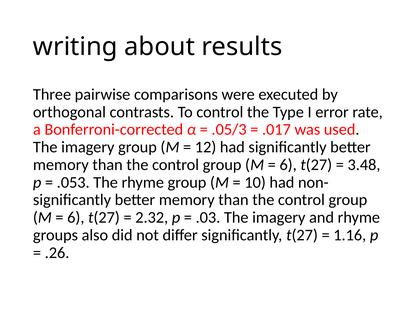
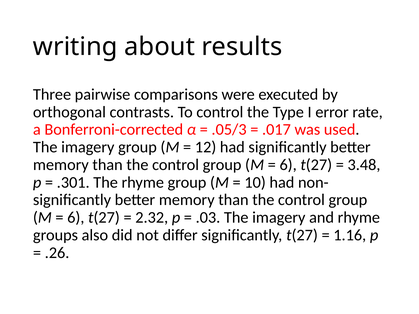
.053: .053 -> .301 (73, 182)
